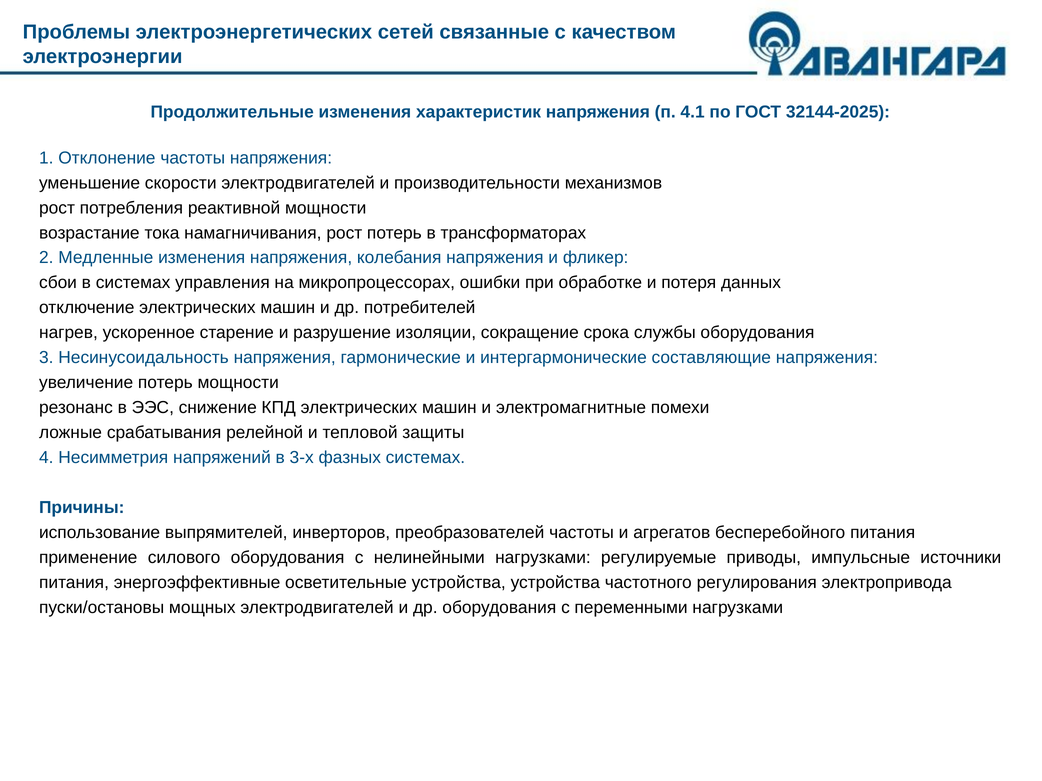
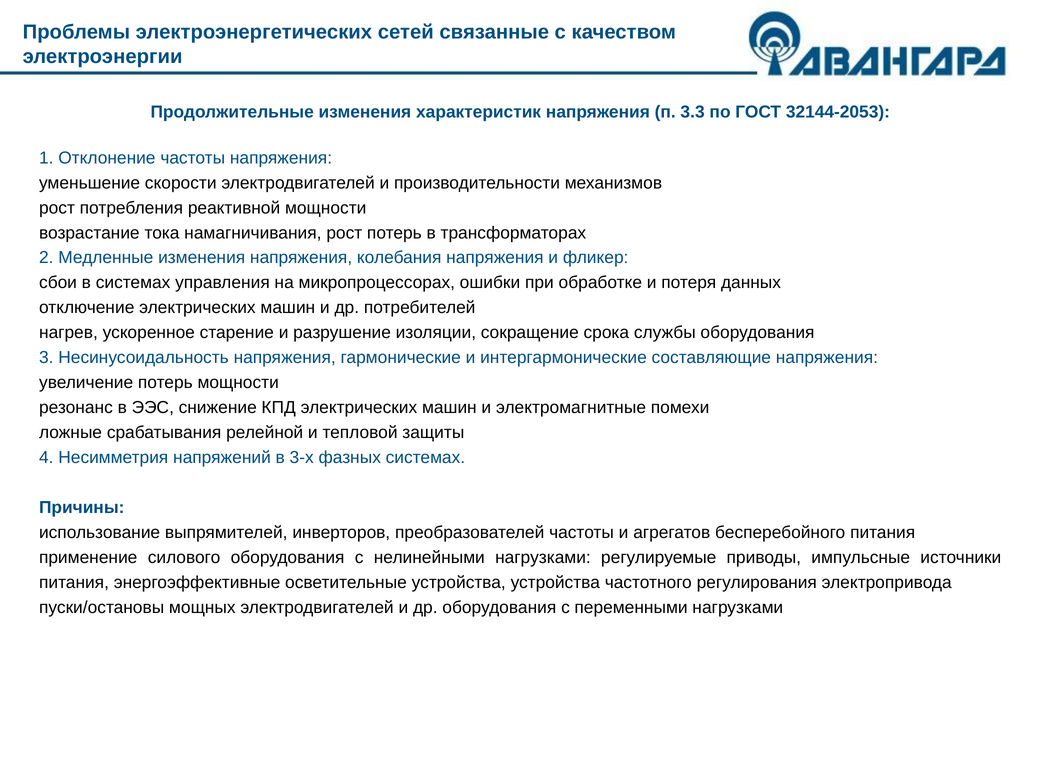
4.1: 4.1 -> 3.3 (693, 112)
32144-2025: 32144-2025 -> 32144-2053 (838, 112)
